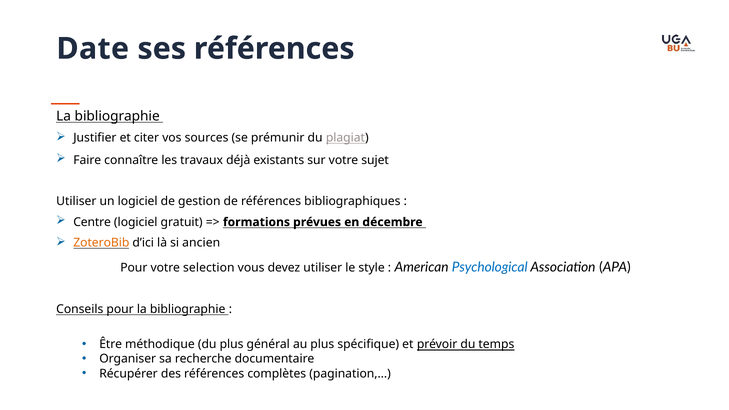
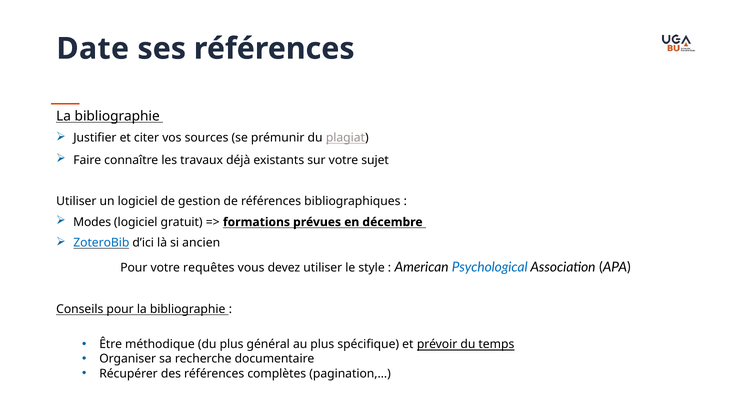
Centre: Centre -> Modes (92, 222)
ZoteroBib colour: orange -> blue (101, 243)
selection: selection -> requêtes (209, 268)
